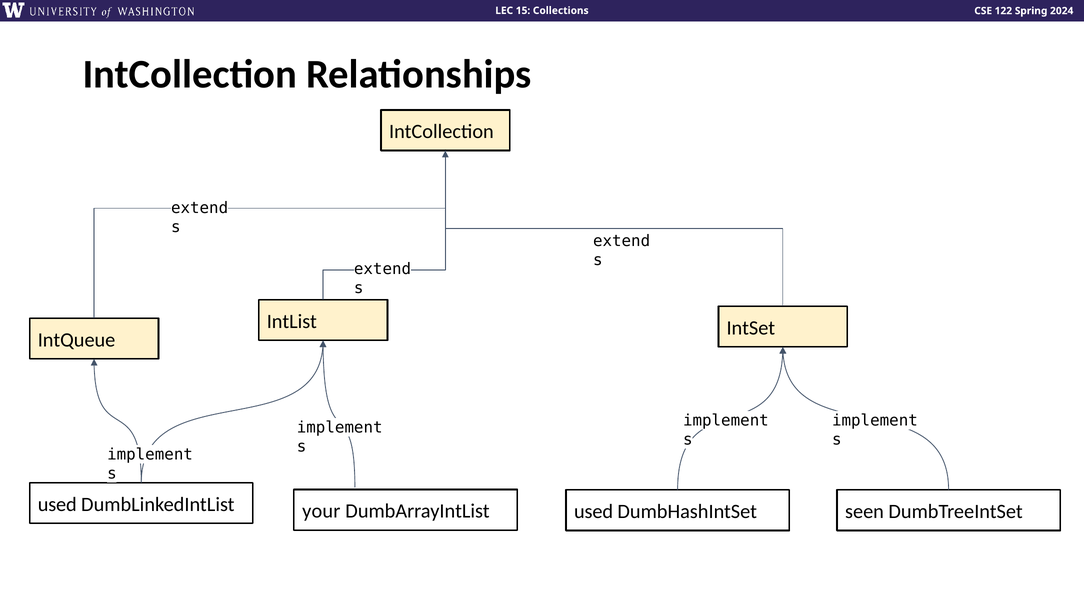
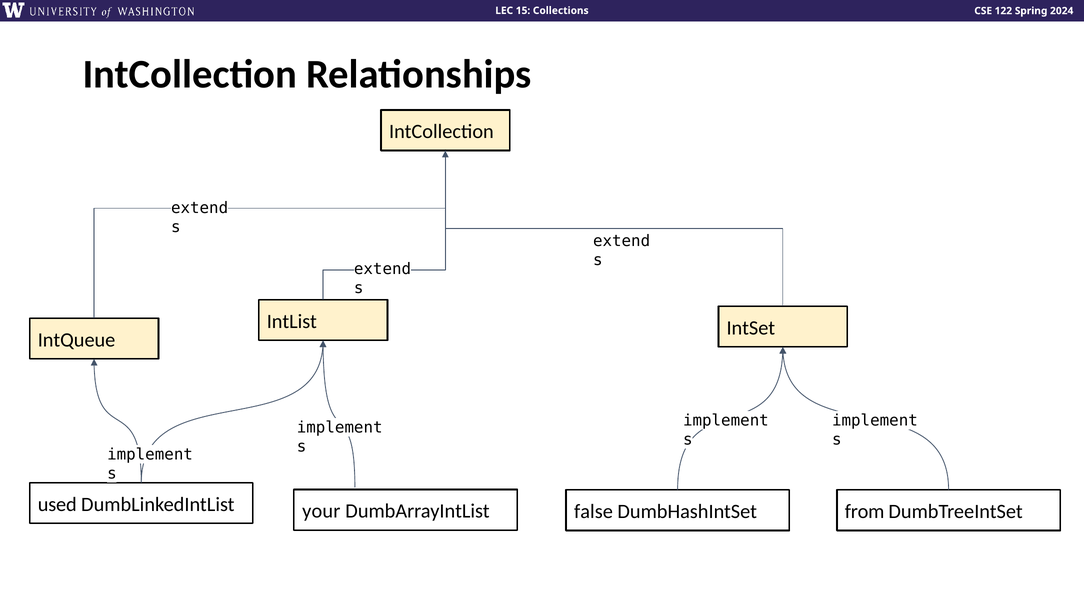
DumbArrayIntList used: used -> false (593, 511)
seen: seen -> from (865, 511)
